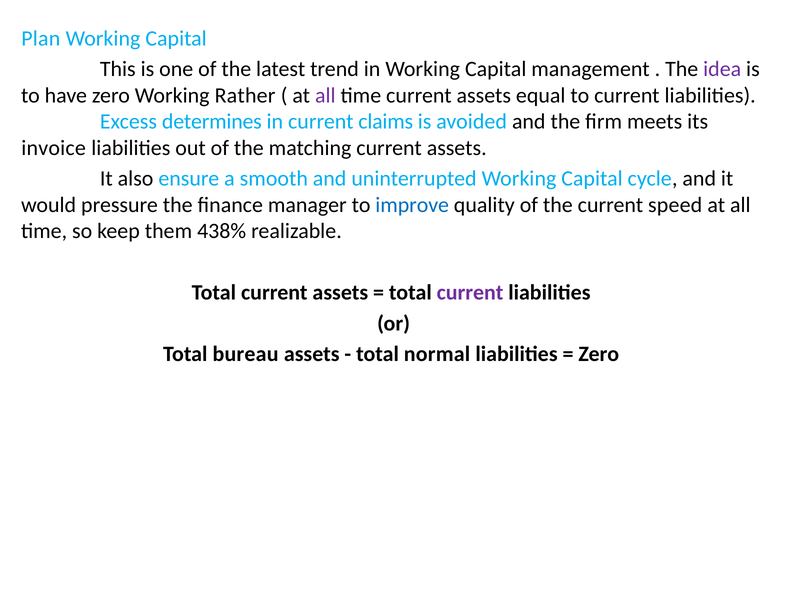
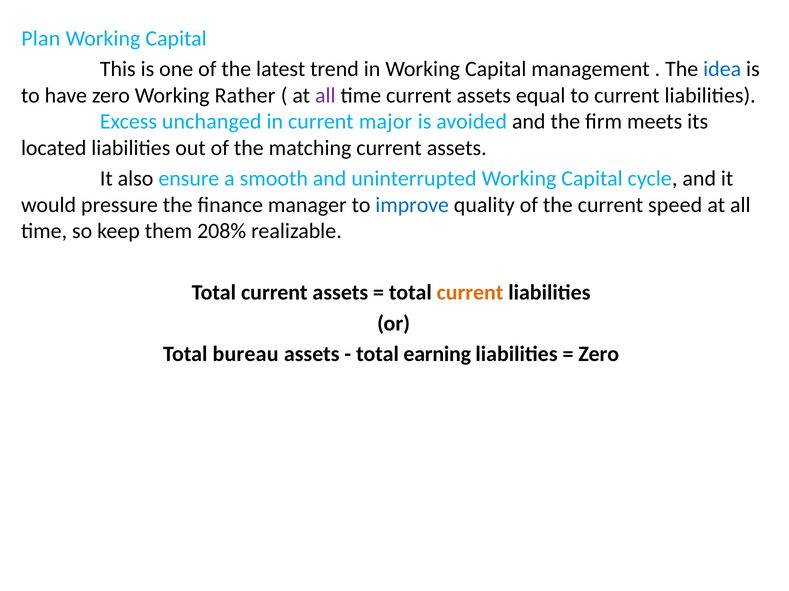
idea colour: purple -> blue (722, 69)
determines: determines -> unchanged (212, 122)
claims: claims -> major (386, 122)
invoice: invoice -> located (54, 148)
438%: 438% -> 208% (222, 232)
current colour: purple -> orange (470, 293)
normal: normal -> earning (437, 354)
